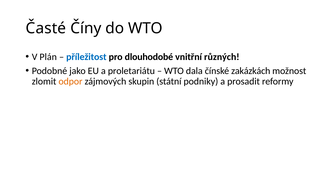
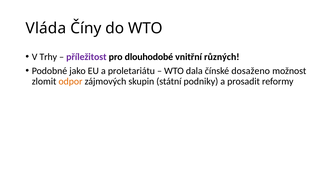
Časté: Časté -> Vláda (46, 28)
Plán: Plán -> Trhy (48, 57)
příležitost colour: blue -> purple (86, 57)
zakázkách: zakázkách -> dosaženo (251, 71)
